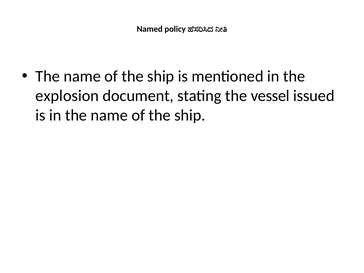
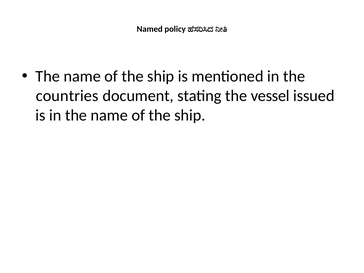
explosion: explosion -> countries (67, 96)
